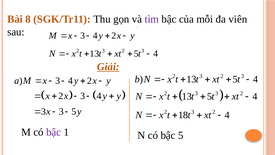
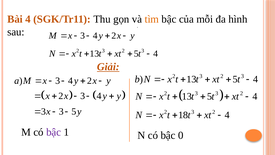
Bài 8: 8 -> 4 (28, 19)
tìm colour: purple -> orange (152, 19)
viên: viên -> hình (238, 19)
bậc 5: 5 -> 0 (181, 135)
